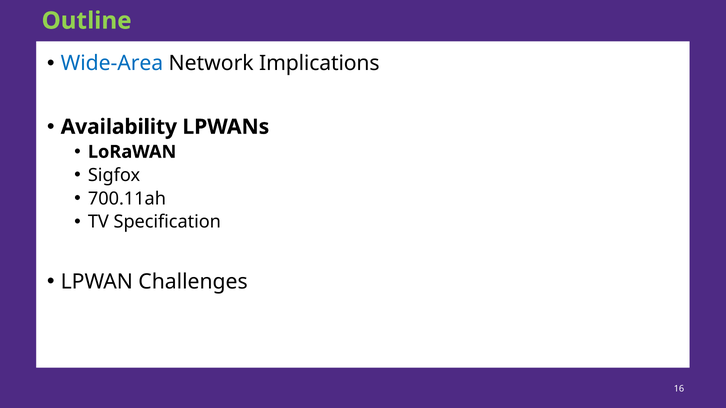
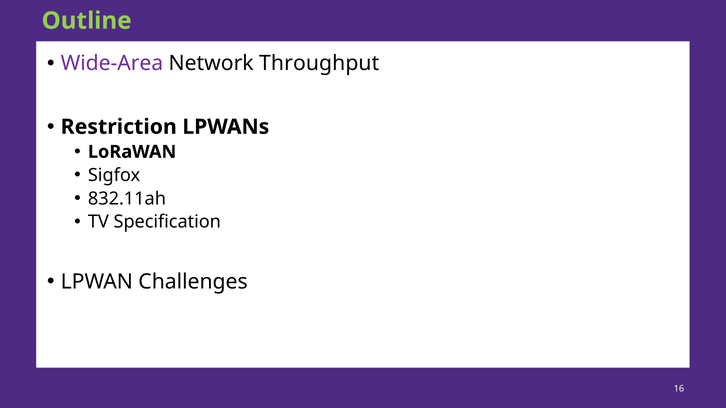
Wide-Area colour: blue -> purple (112, 64)
Implications: Implications -> Throughput (319, 64)
Availability: Availability -> Restriction (119, 127)
700.11ah: 700.11ah -> 832.11ah (127, 199)
